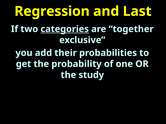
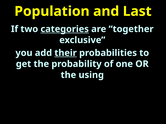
Regression: Regression -> Population (52, 11)
their underline: none -> present (66, 53)
study: study -> using (91, 75)
